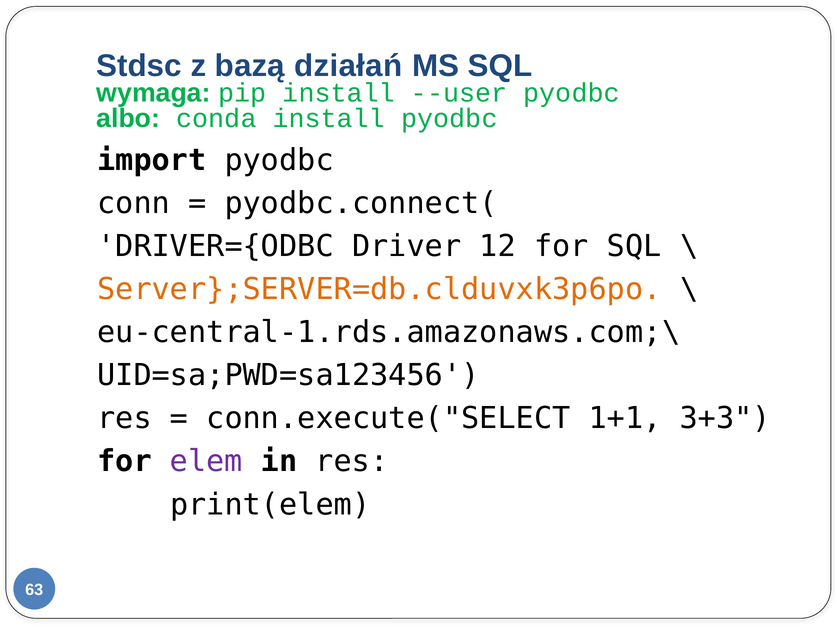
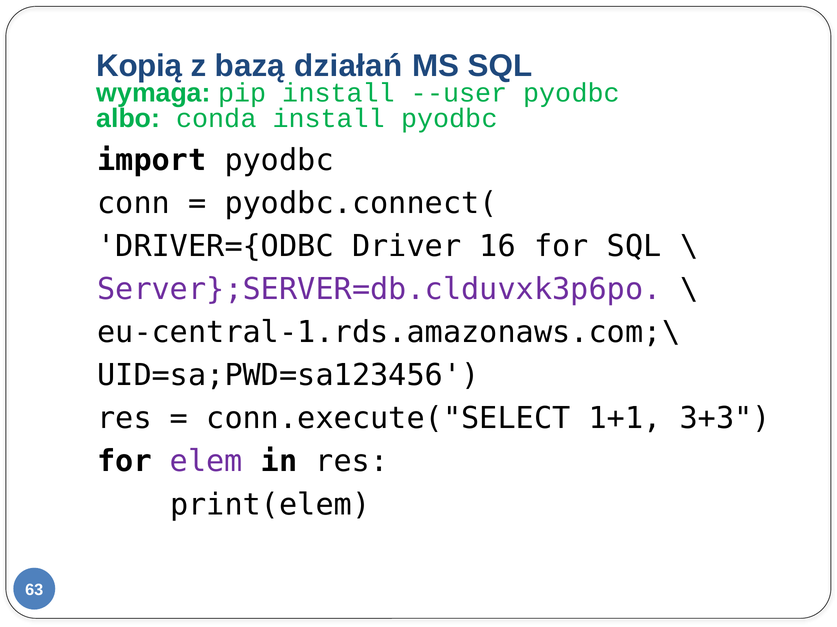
Stdsc: Stdsc -> Kopią (139, 66)
12: 12 -> 16 (498, 247)
Server};SERVER=db.clduvxk3p6po colour: orange -> purple (379, 290)
